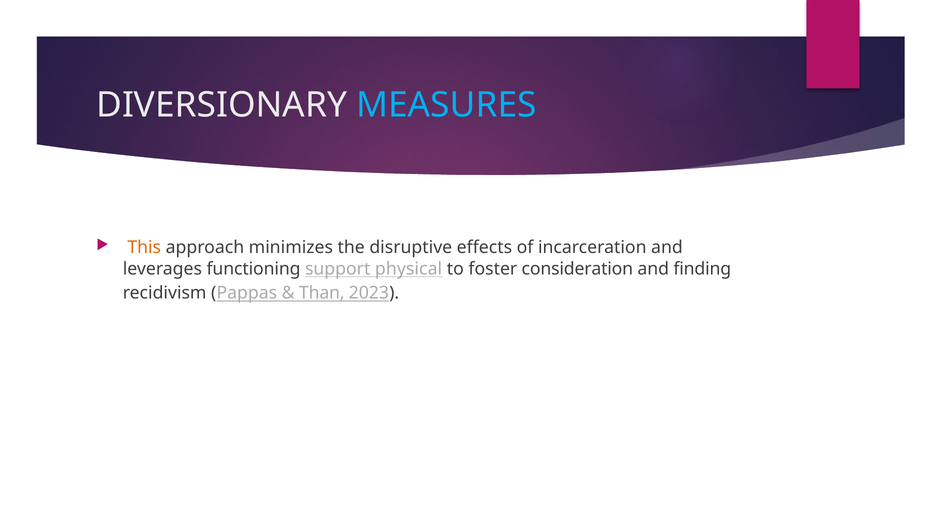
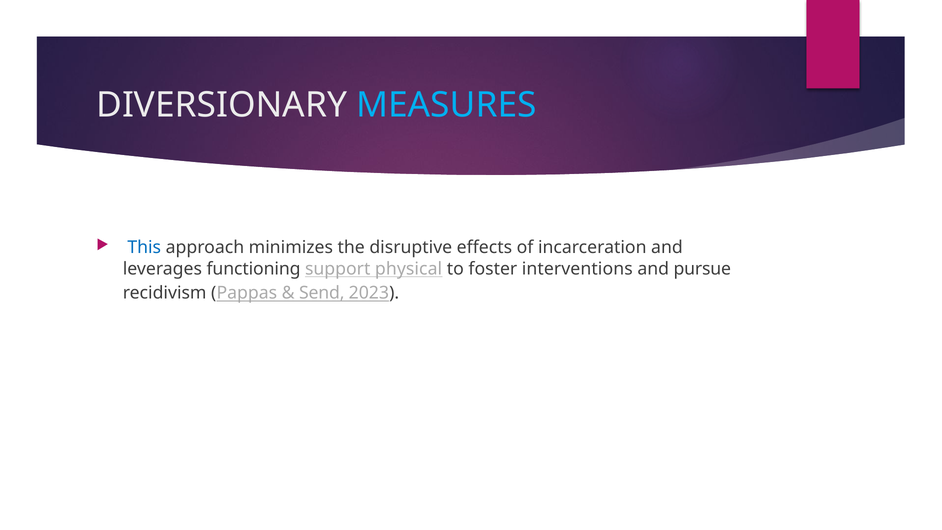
This colour: orange -> blue (144, 248)
consideration: consideration -> interventions (577, 269)
finding: finding -> pursue (702, 269)
Than: Than -> Send (322, 293)
